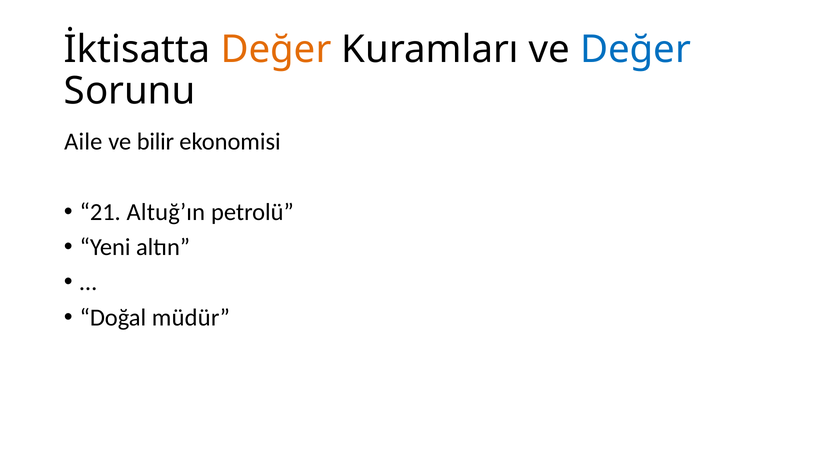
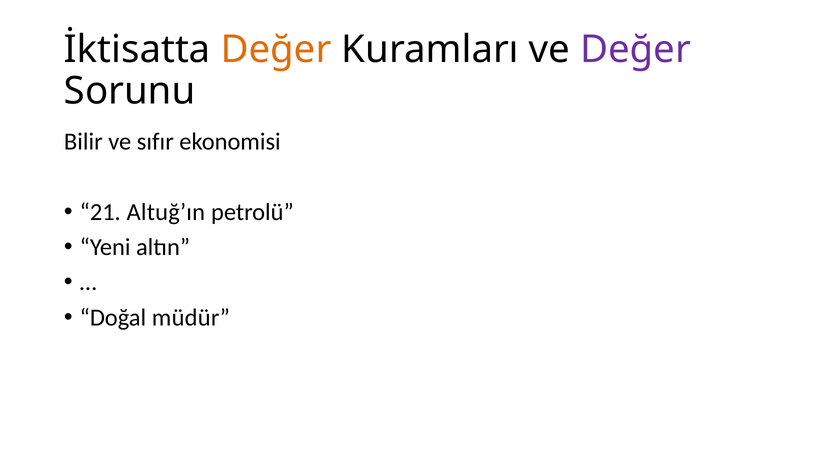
Değer colour: blue -> purple (636, 50)
Aile: Aile -> Bilir (83, 142)
bilir: bilir -> sıfır (155, 142)
